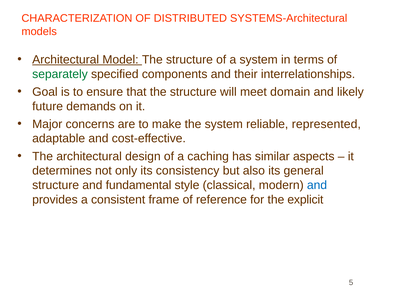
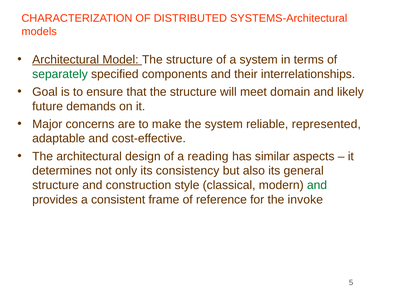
caching: caching -> reading (208, 156)
fundamental: fundamental -> construction (138, 185)
and colour: blue -> green (317, 185)
explicit: explicit -> invoke (305, 200)
